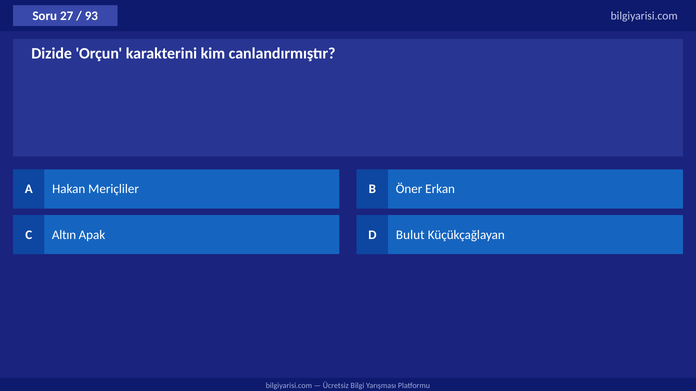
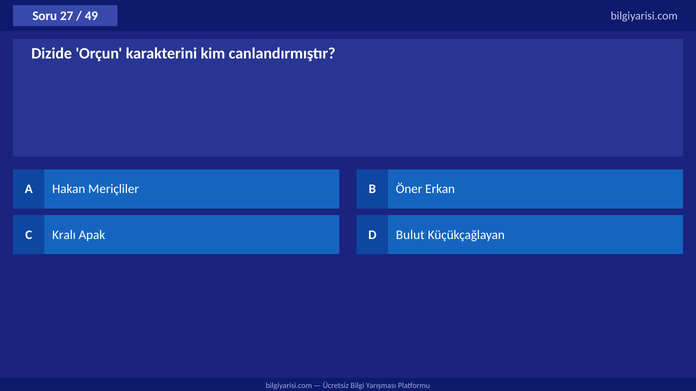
93: 93 -> 49 (91, 16)
Altın: Altın -> Kralı (64, 235)
